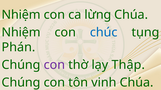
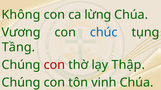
Nhiệm: Nhiệm -> Không (21, 15)
Nhiệm: Nhiệm -> Vương (21, 32)
Phán: Phán -> Tầng (18, 48)
con colour: purple -> red (54, 65)
